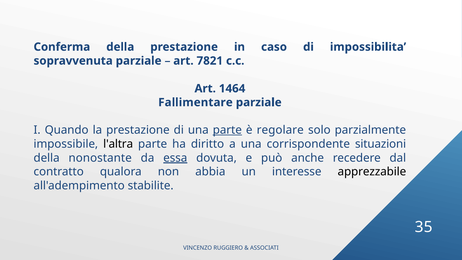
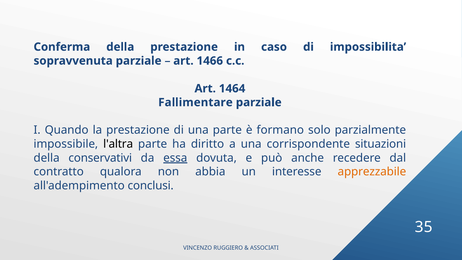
7821: 7821 -> 1466 (210, 61)
parte underline: present -> none (227, 130)
regolare: regolare -> formano (280, 130)
nonostante: nonostante -> conservativi (100, 158)
apprezzabile colour: black -> orange (372, 172)
stabilite: stabilite -> conclusi (151, 186)
